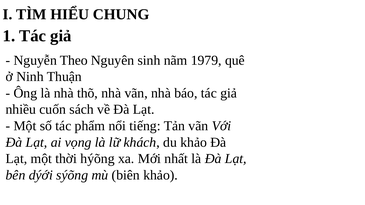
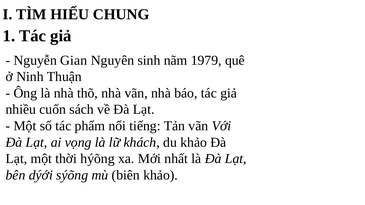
Theo: Theo -> Gian (74, 60)
